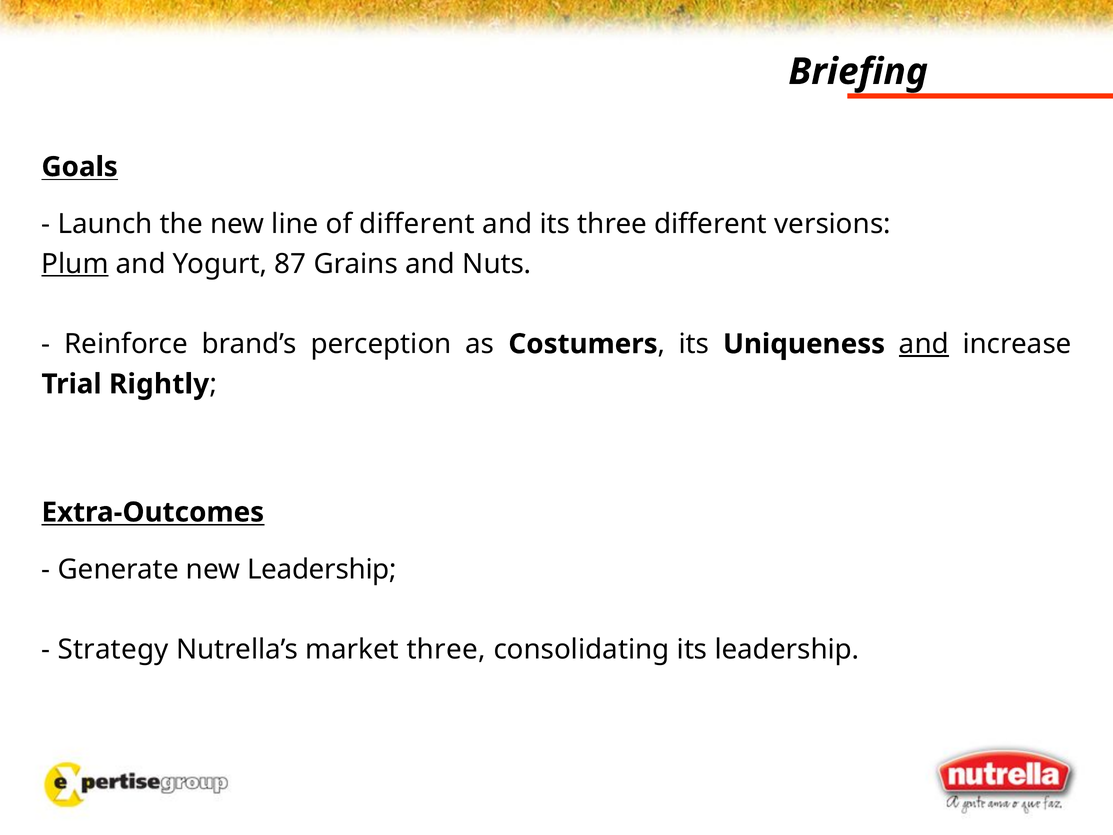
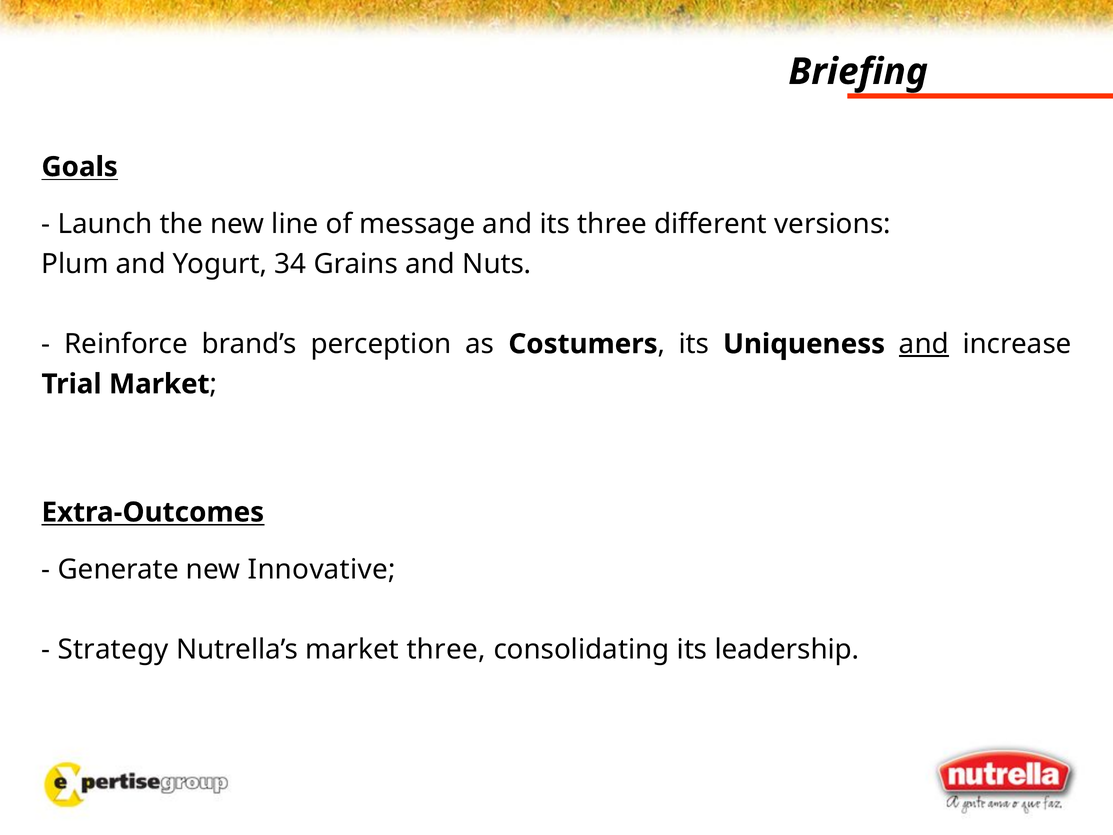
of different: different -> message (417, 224)
Plum underline: present -> none (75, 264)
87: 87 -> 34 (290, 264)
Trial Rightly: Rightly -> Market (159, 384)
new Leadership: Leadership -> Innovative (322, 569)
